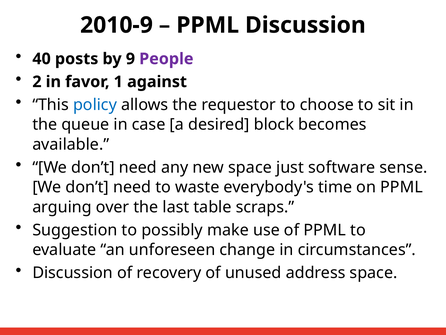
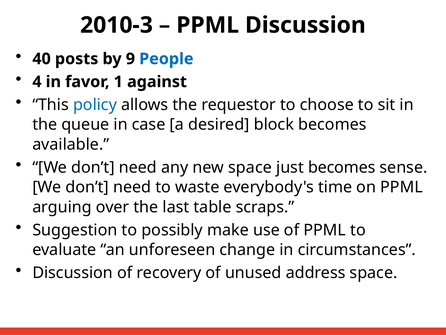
2010-9: 2010-9 -> 2010-3 (117, 25)
People colour: purple -> blue (166, 59)
2: 2 -> 4 (37, 82)
just software: software -> becomes (342, 167)
